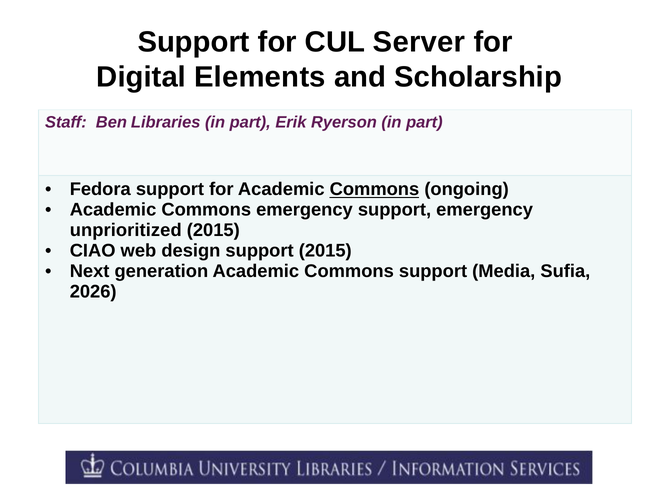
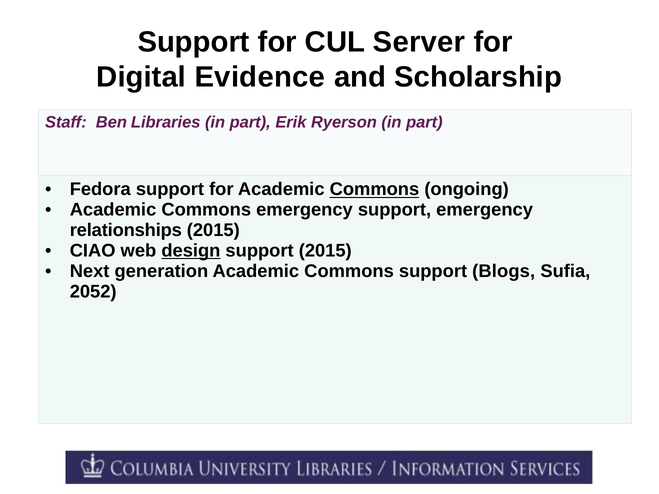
Elements: Elements -> Evidence (260, 77)
unprioritized: unprioritized -> relationships (126, 230)
design underline: none -> present (191, 251)
Media: Media -> Blogs (504, 271)
2026: 2026 -> 2052 (93, 292)
